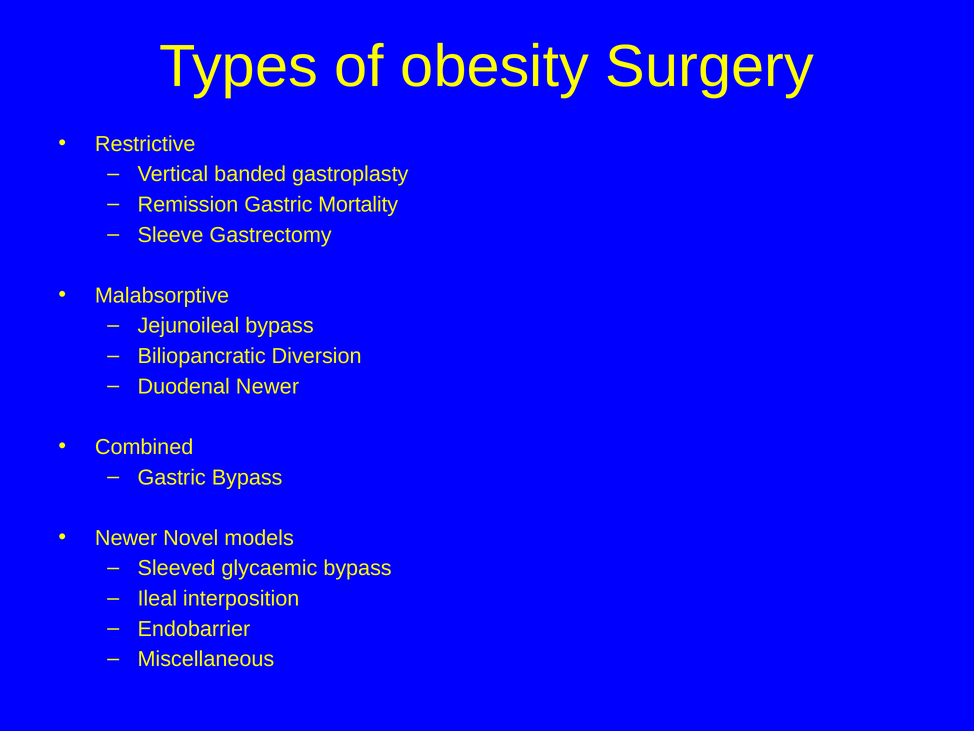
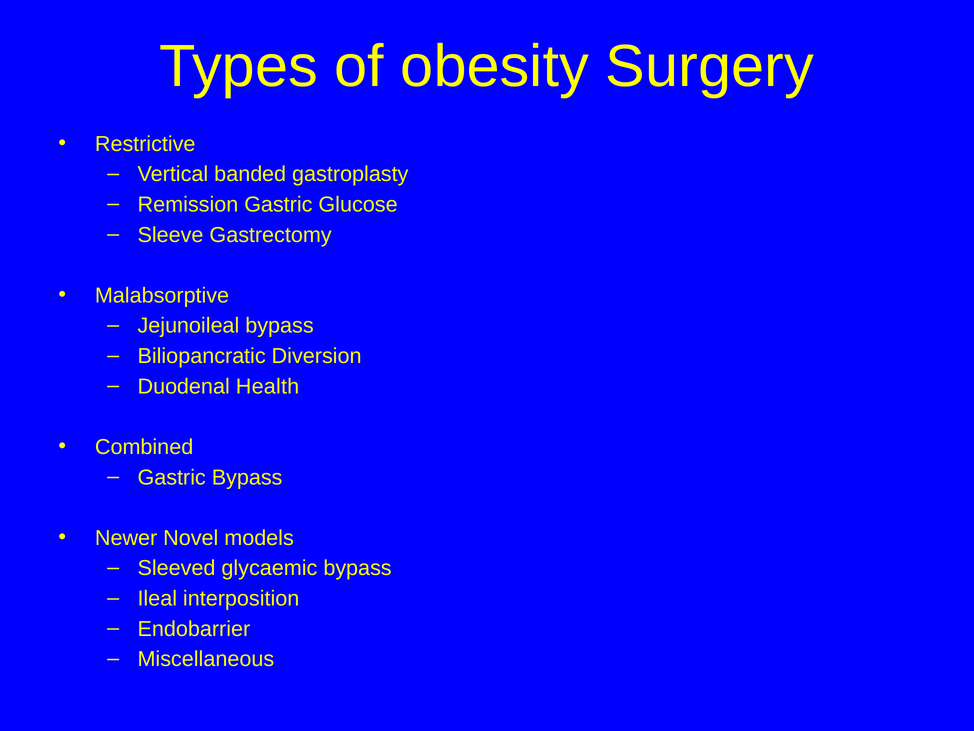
Mortality: Mortality -> Glucose (358, 204)
Duodenal Newer: Newer -> Health (268, 386)
